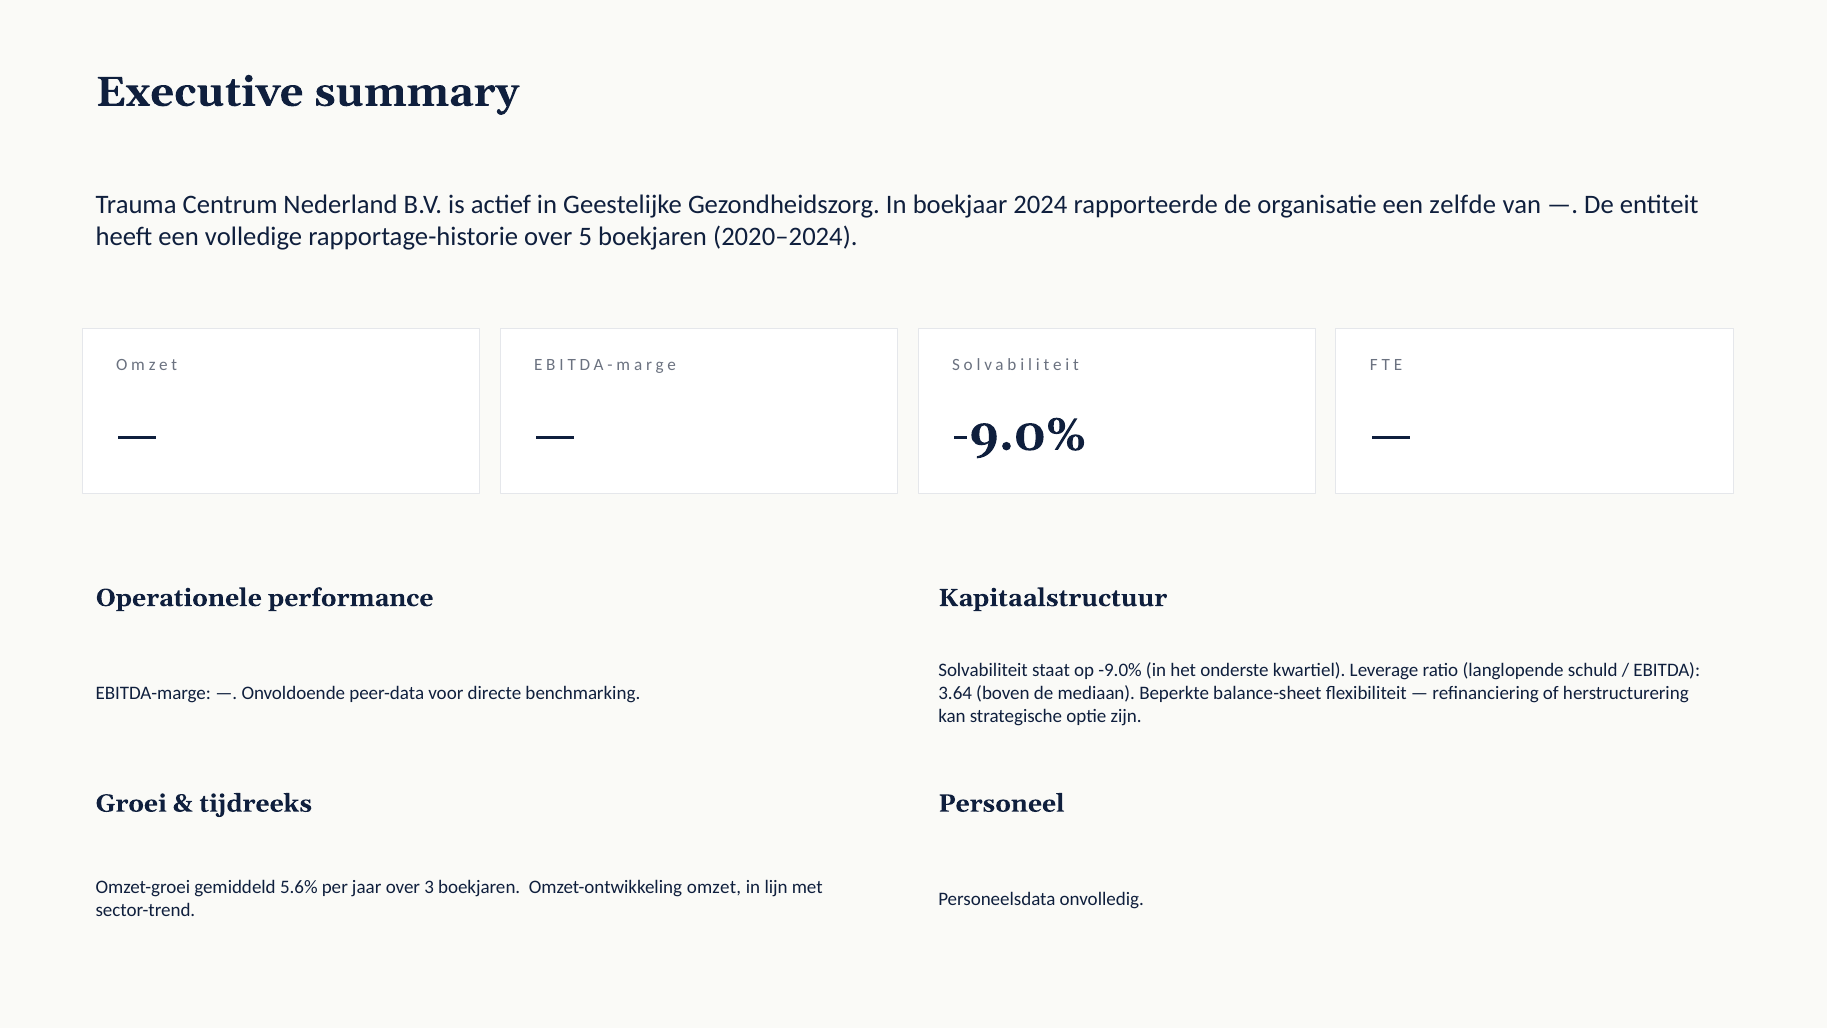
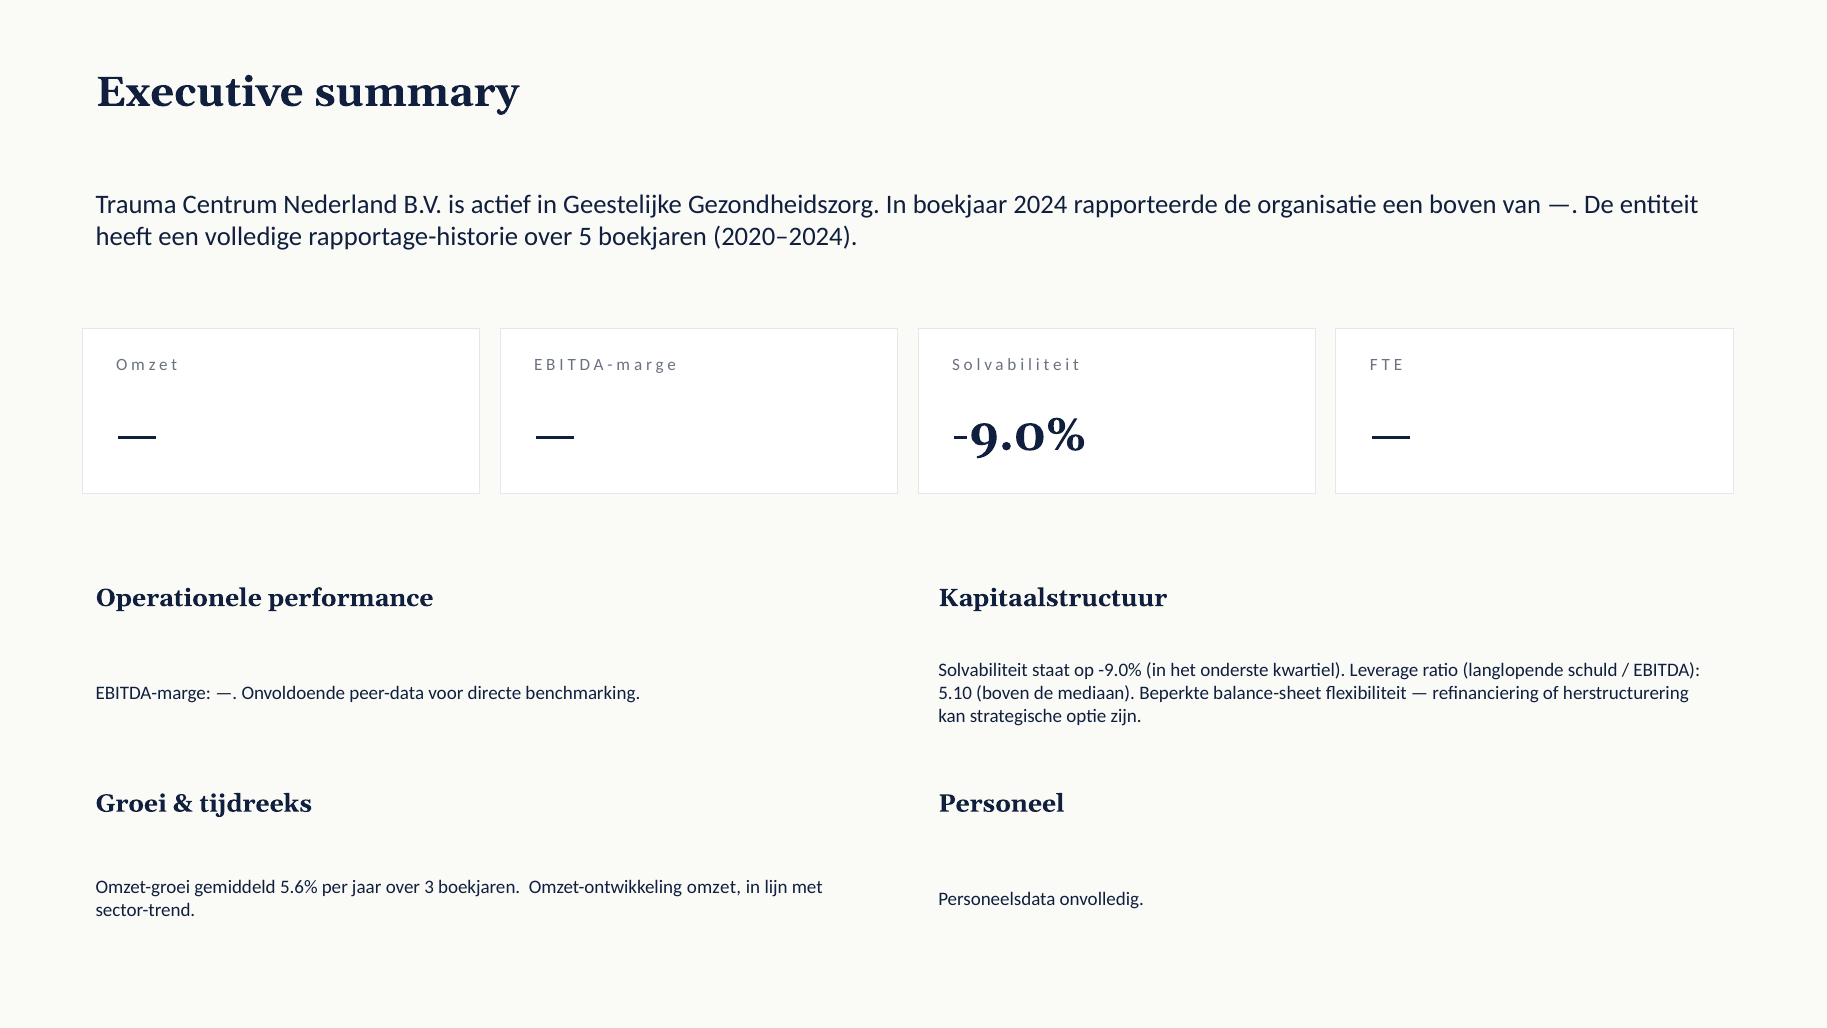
een zelfde: zelfde -> boven (1463, 205)
3.64: 3.64 -> 5.10 (955, 693)
